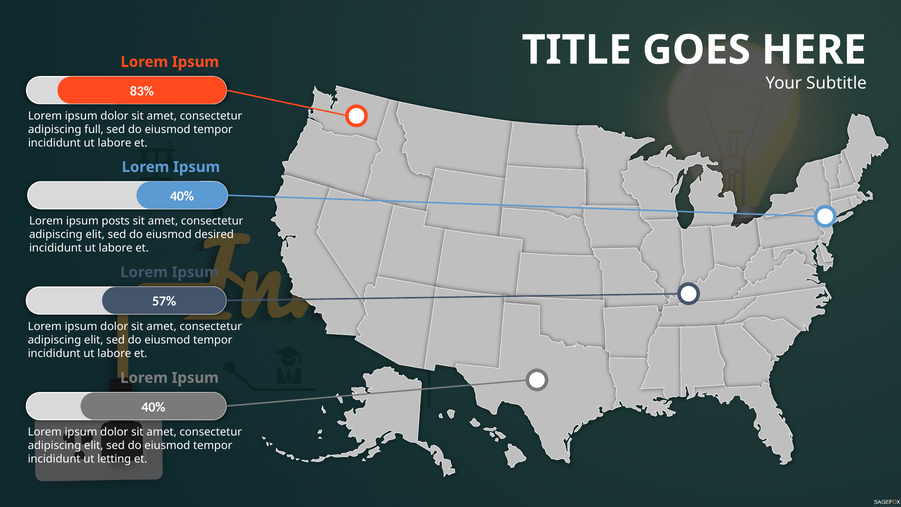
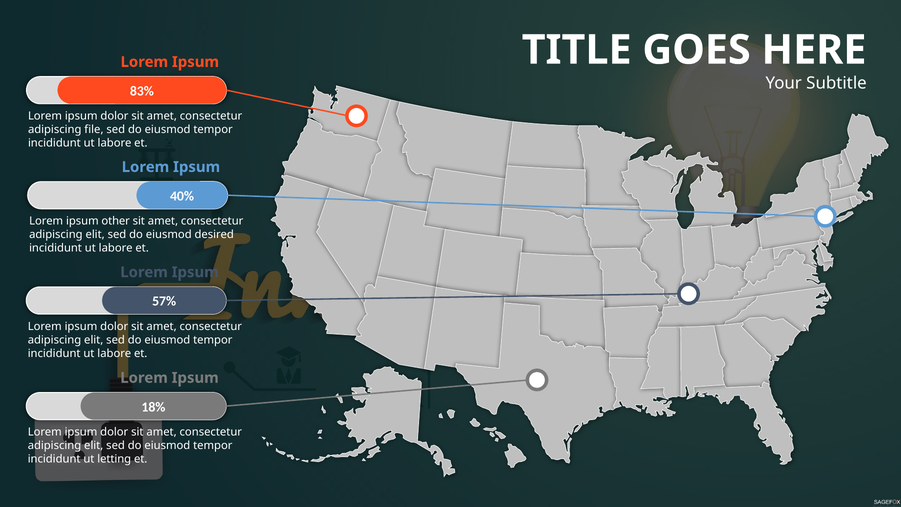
full: full -> file (94, 130)
posts: posts -> other (116, 221)
40%: 40% -> 18% (153, 407)
